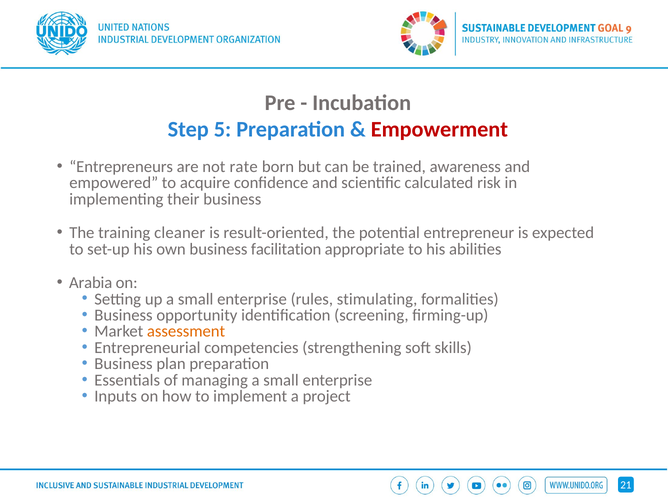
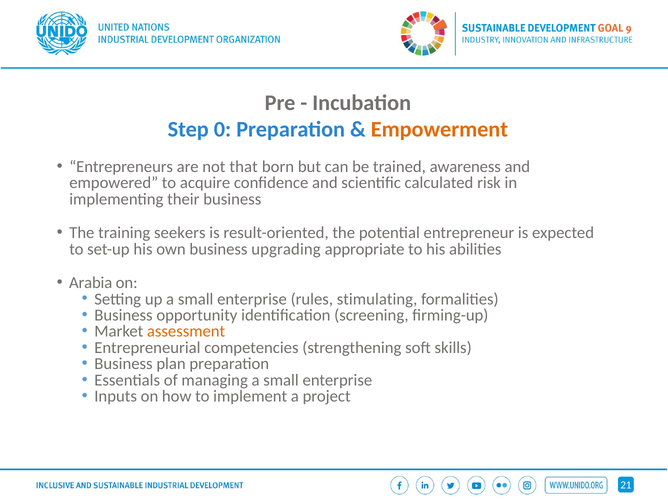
5: 5 -> 0 (223, 130)
Empowerment colour: red -> orange (439, 130)
rate: rate -> that (244, 167)
cleaner: cleaner -> seekers (180, 233)
facilitation: facilitation -> upgrading (286, 249)
